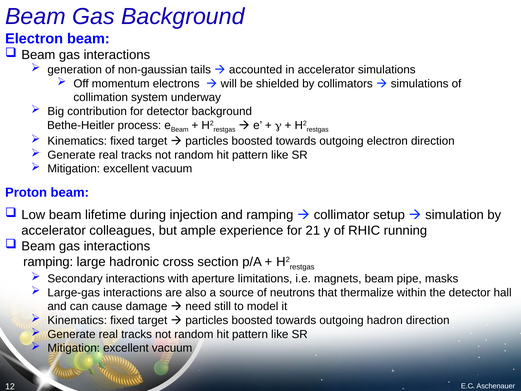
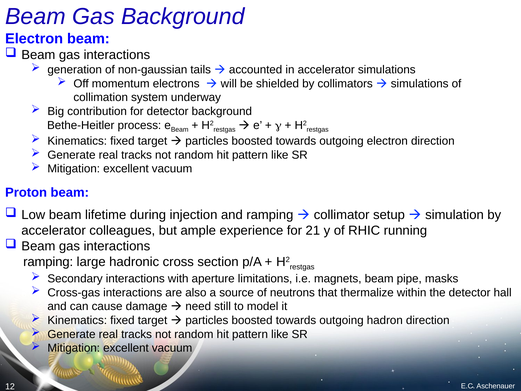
Large-gas: Large-gas -> Cross-gas (74, 292)
